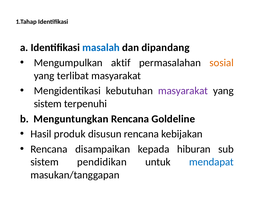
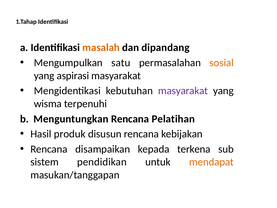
masalah colour: blue -> orange (101, 48)
aktif: aktif -> satu (121, 63)
terlibat: terlibat -> aspirasi (73, 76)
sistem: sistem -> wisma (48, 104)
Goldeline: Goldeline -> Pelatihan (173, 119)
hiburan: hiburan -> terkena (194, 149)
mendapat colour: blue -> orange (211, 162)
